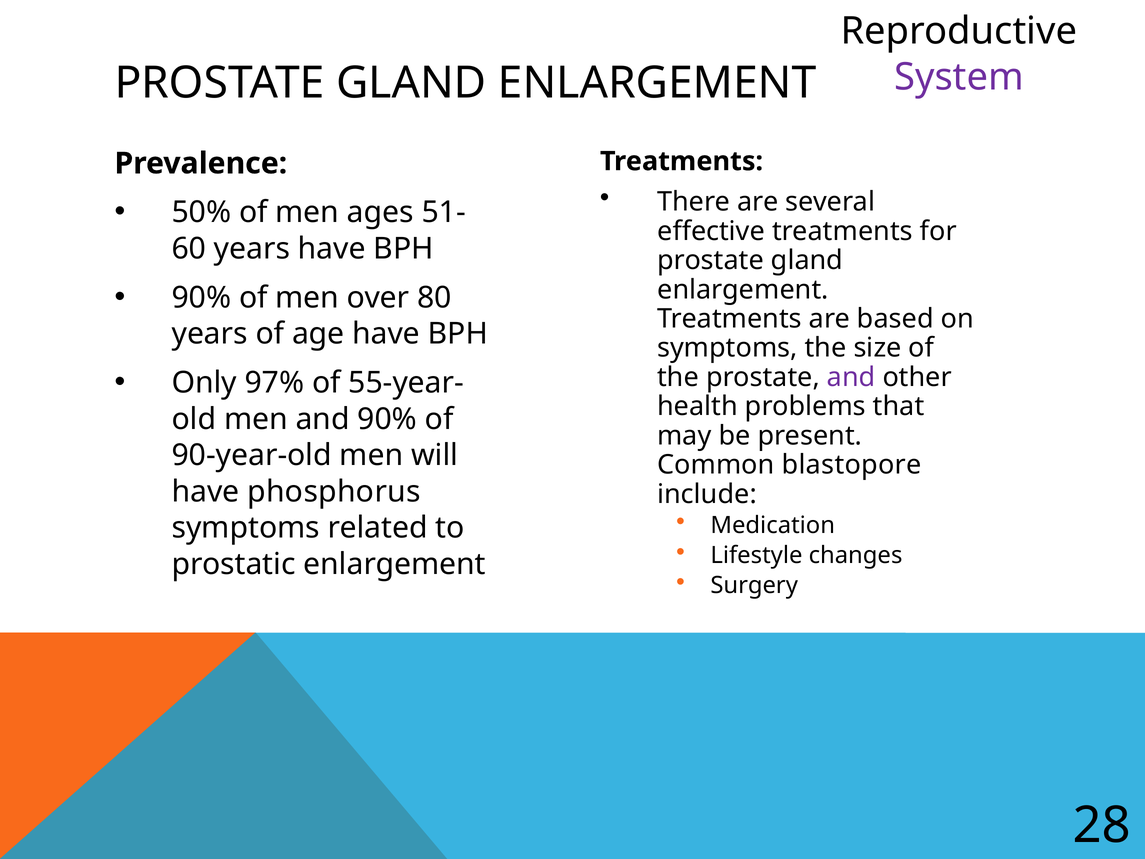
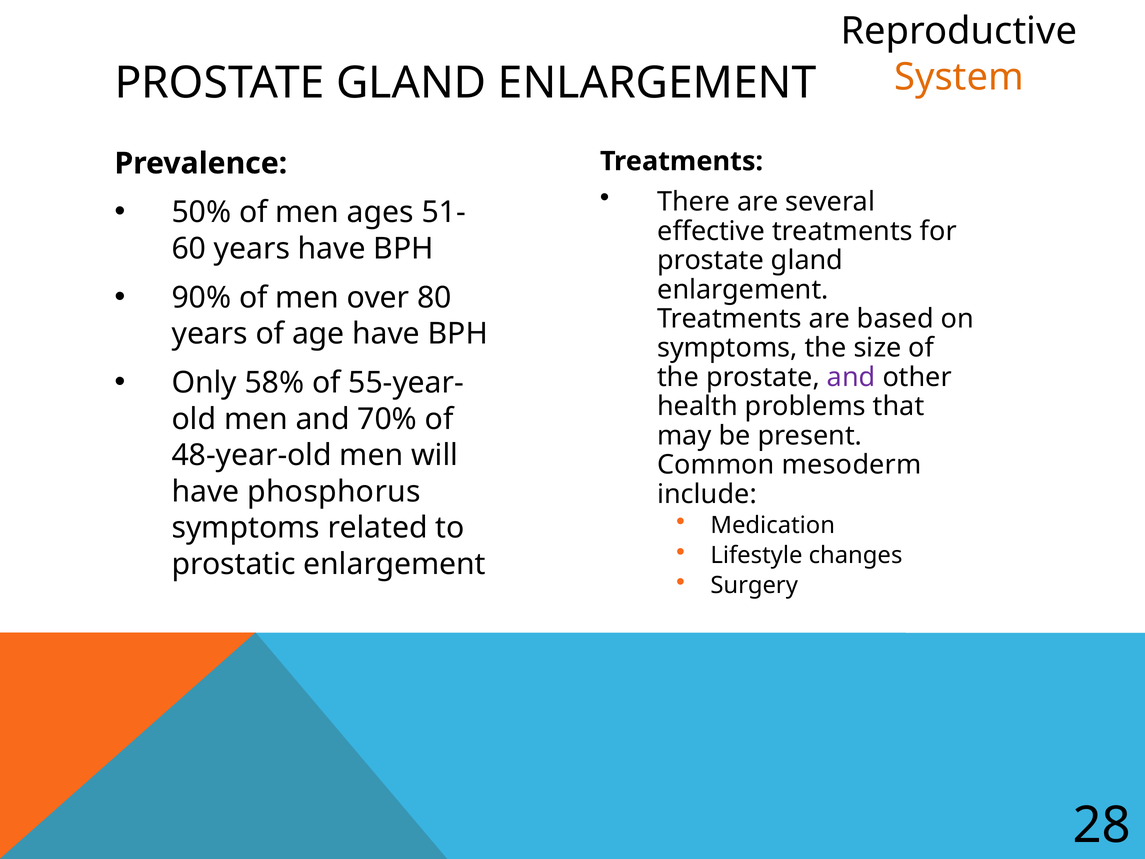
System colour: purple -> orange (959, 77)
97%: 97% -> 58% (275, 383)
and 90%: 90% -> 70% (387, 419)
90-year-old: 90-year-old -> 48-year-old (252, 455)
blastopore: blastopore -> mesoderm (852, 465)
